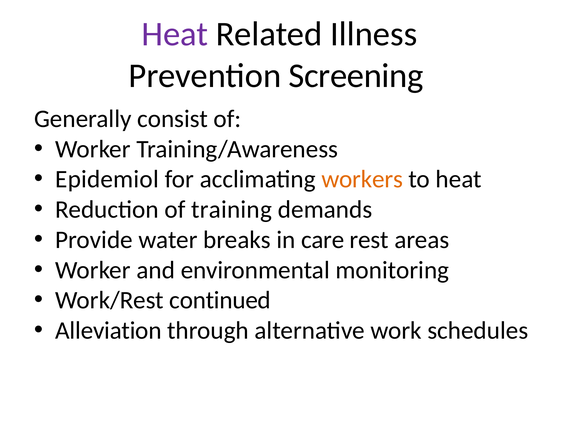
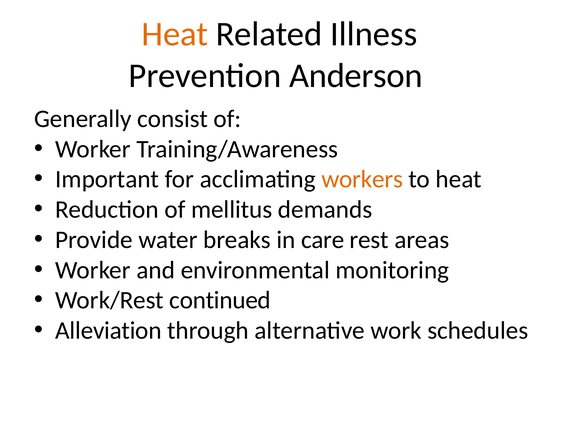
Heat colour: purple -> orange (175, 34)
Screening: Screening -> Anderson (356, 76)
Epidemiol: Epidemiol -> Important (107, 179)
training: training -> mellitus (232, 210)
